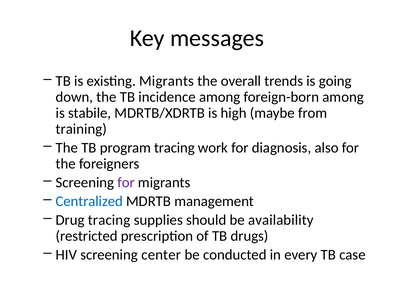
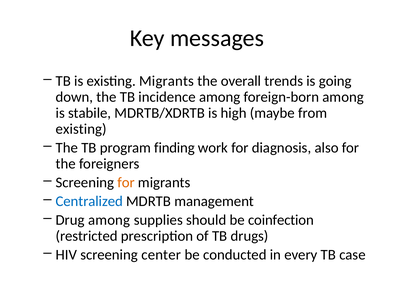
training: training -> existing (81, 129)
program tracing: tracing -> finding (174, 147)
for colour: purple -> orange (126, 182)
Drug tracing: tracing -> among (109, 220)
availability: availability -> coinfection (281, 220)
